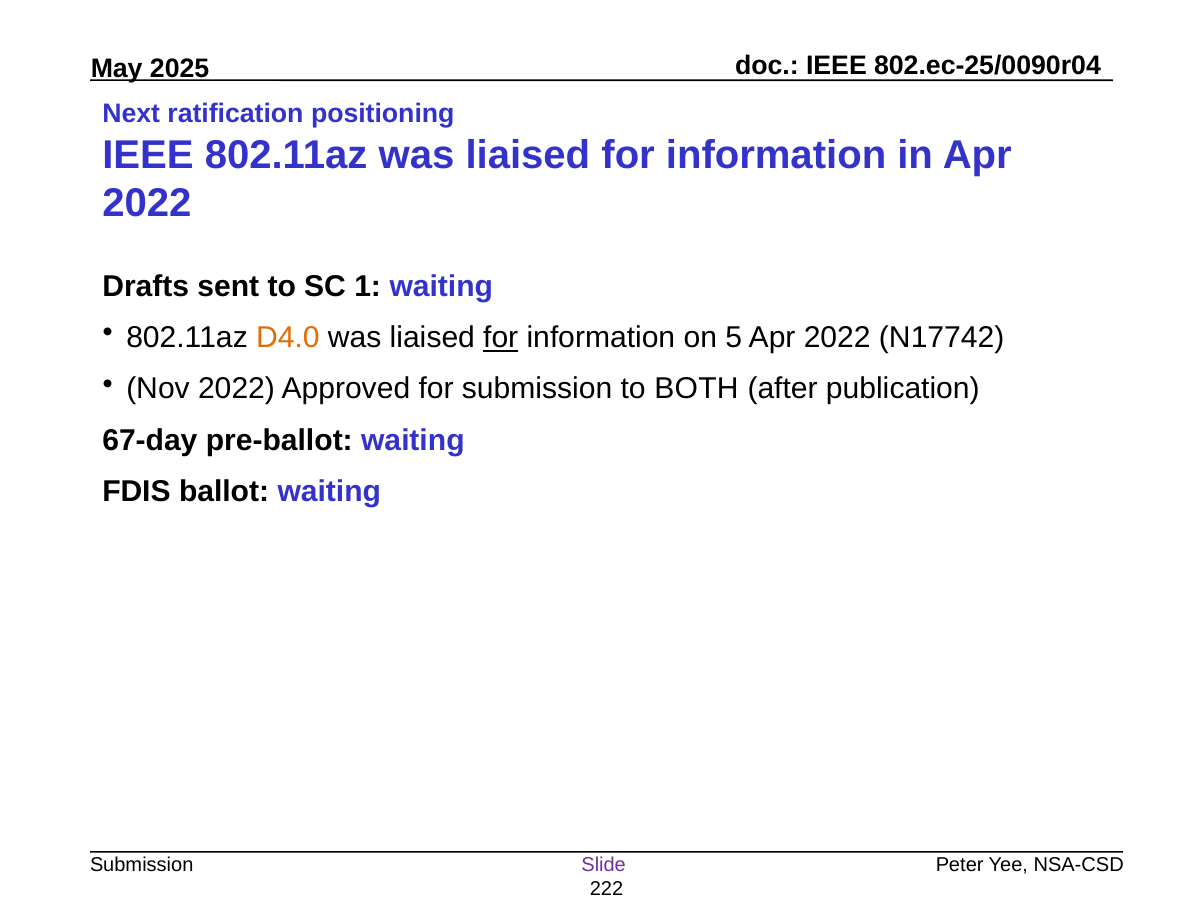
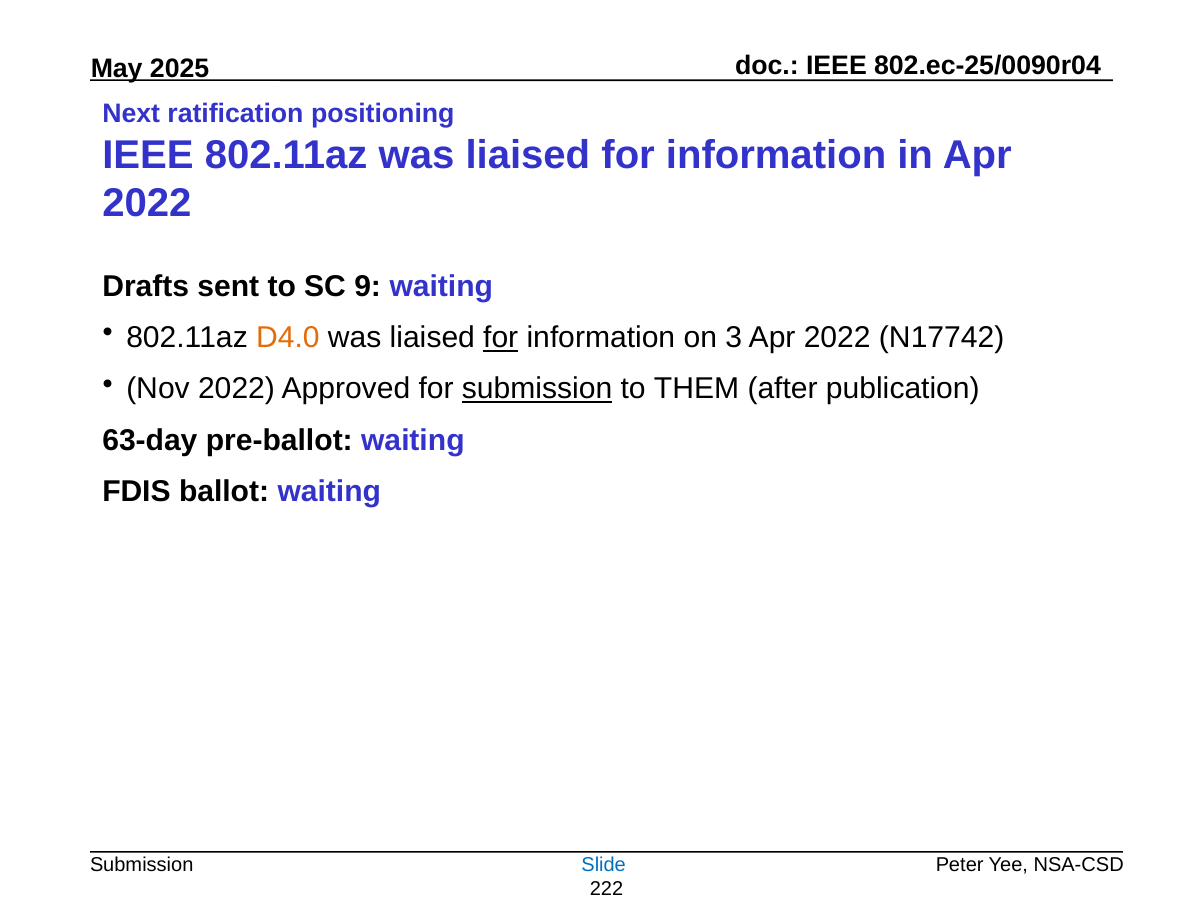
1: 1 -> 9 (368, 287)
5: 5 -> 3 (734, 338)
submission underline: none -> present (537, 389)
BOTH: BOTH -> THEM (697, 389)
67-day: 67-day -> 63-day (150, 440)
Slide colour: purple -> blue (604, 865)
